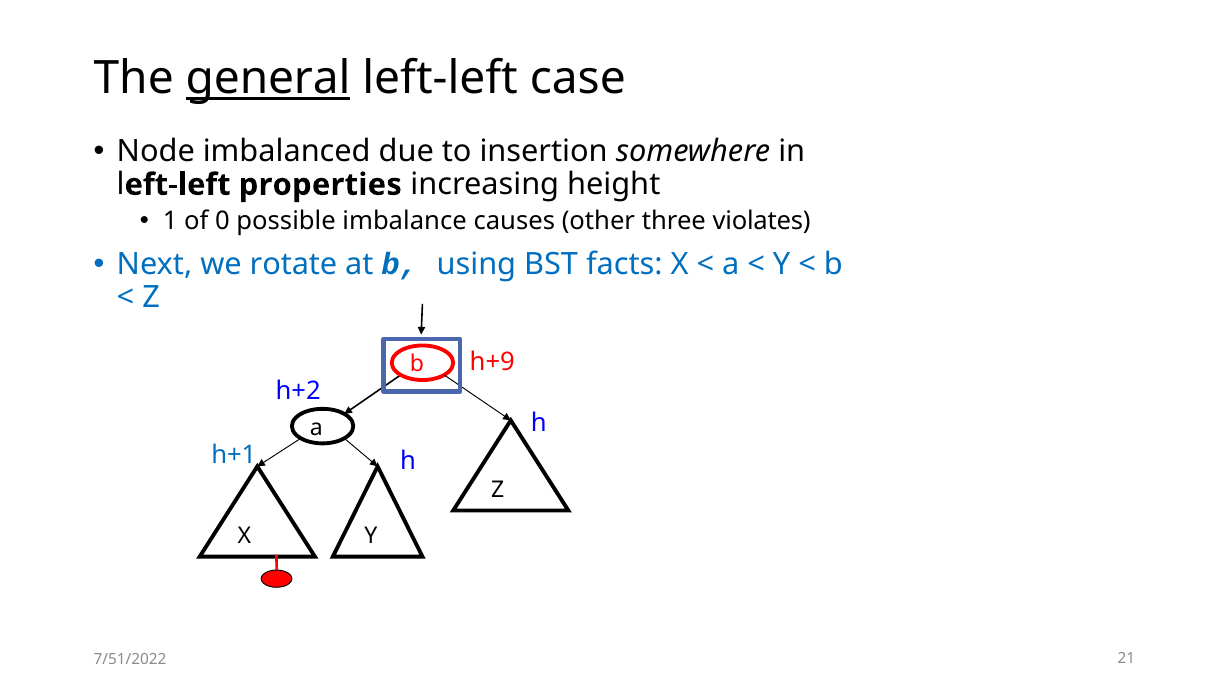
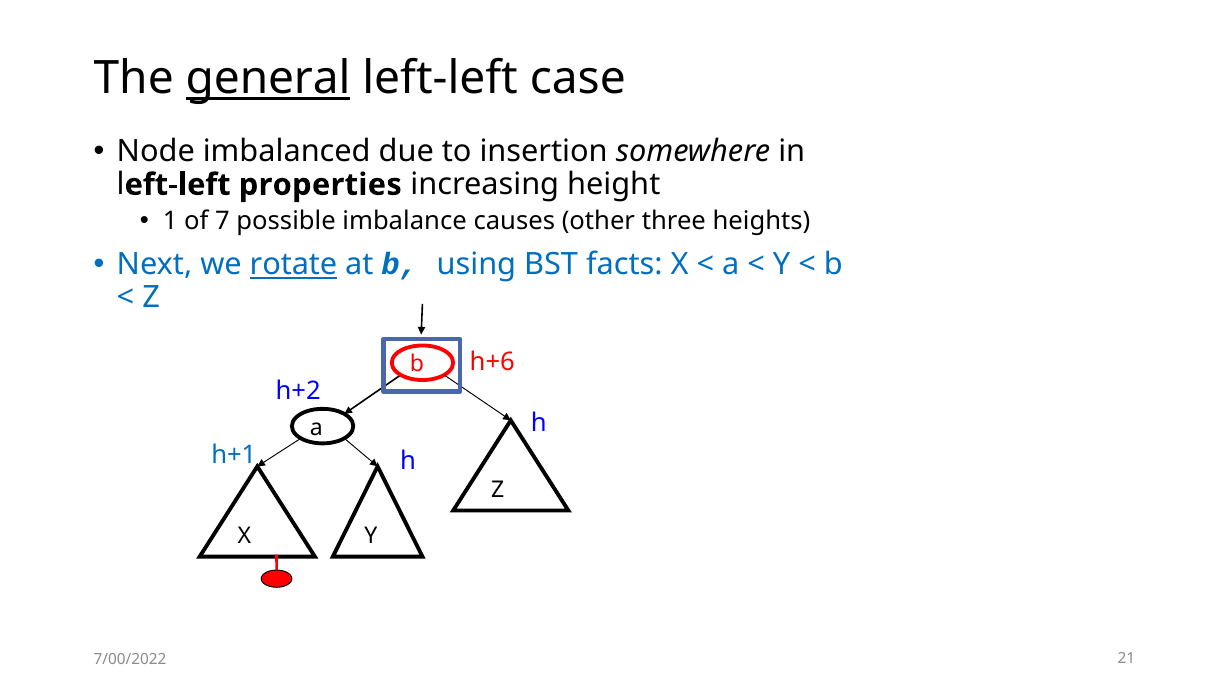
0: 0 -> 7 (222, 222)
violates: violates -> heights (762, 222)
rotate underline: none -> present (293, 265)
h+9: h+9 -> h+6 (492, 362)
7/51/2022: 7/51/2022 -> 7/00/2022 (130, 660)
